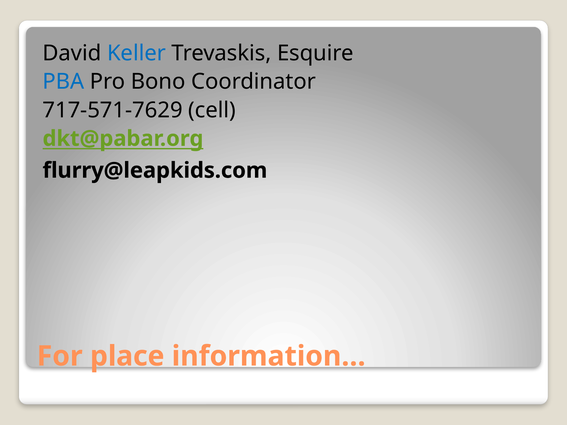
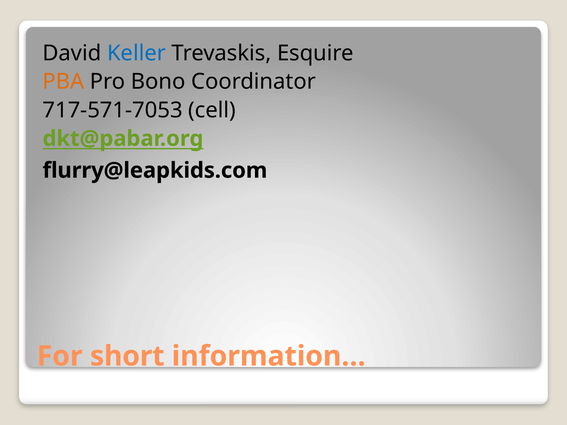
PBA colour: blue -> orange (63, 82)
717-571-7629: 717-571-7629 -> 717-571-7053 (113, 110)
place: place -> short (127, 356)
